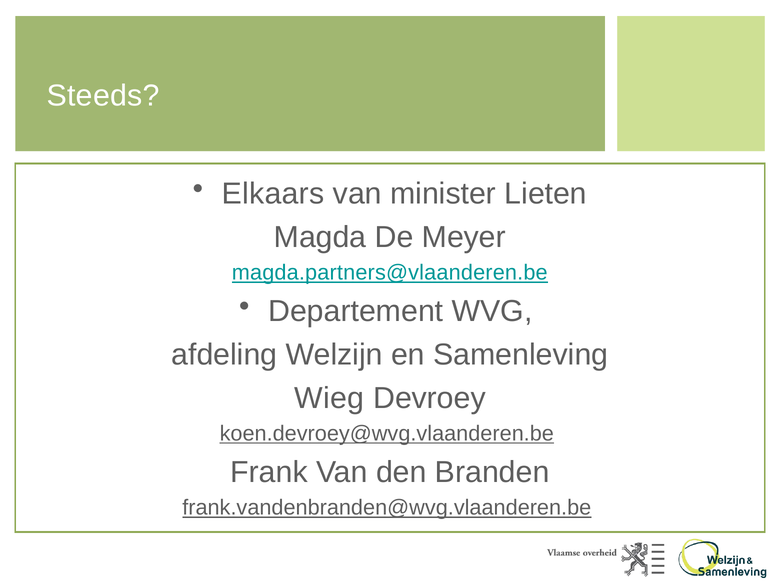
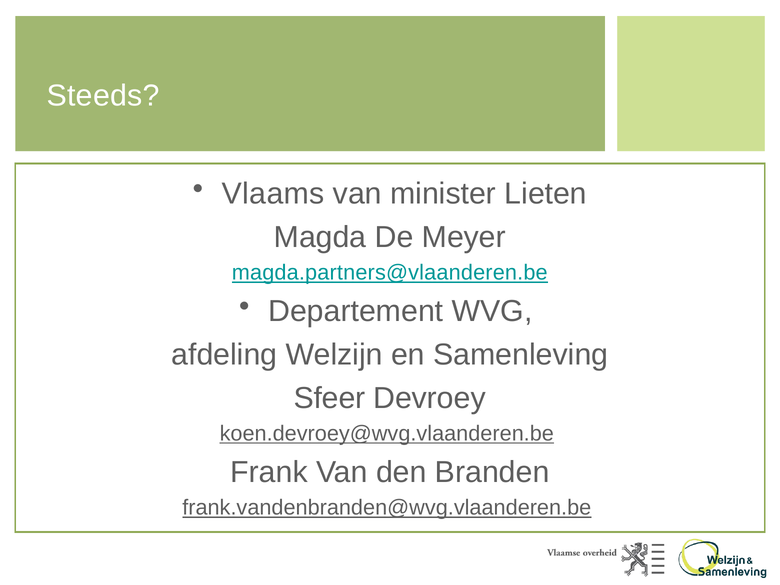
Elkaars: Elkaars -> Vlaams (273, 194)
Wieg: Wieg -> Sfeer (330, 398)
